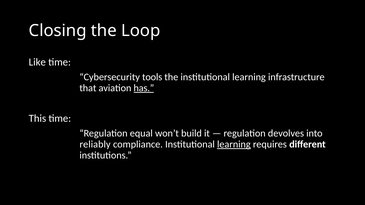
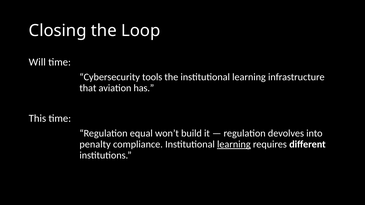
Like: Like -> Will (37, 62)
has underline: present -> none (144, 88)
reliably: reliably -> penalty (95, 144)
